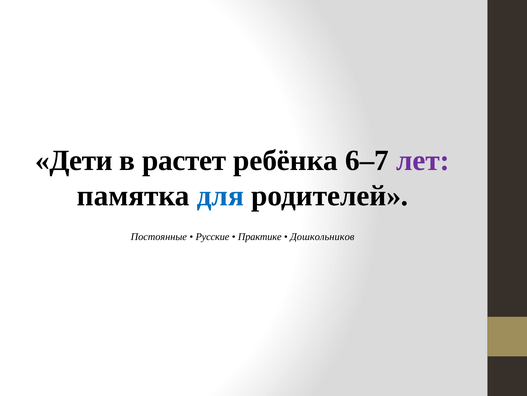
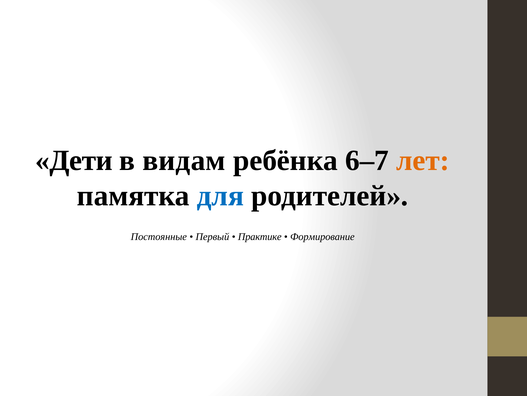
растет: растет -> видам (184, 160)
лет colour: purple -> orange (423, 160)
Русские: Русские -> Первый (212, 236)
Дошкольников: Дошкольников -> Формирование (322, 236)
